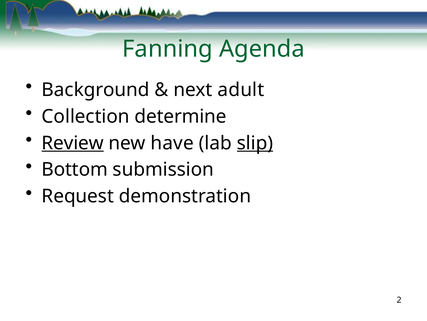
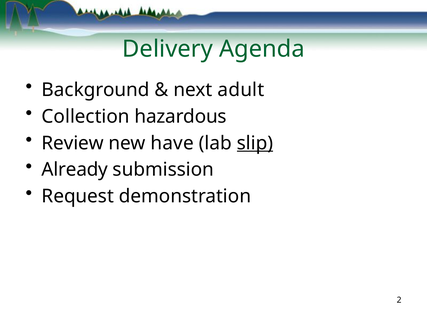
Fanning: Fanning -> Delivery (168, 49)
determine: determine -> hazardous (181, 116)
Review underline: present -> none (73, 143)
Bottom: Bottom -> Already (75, 169)
